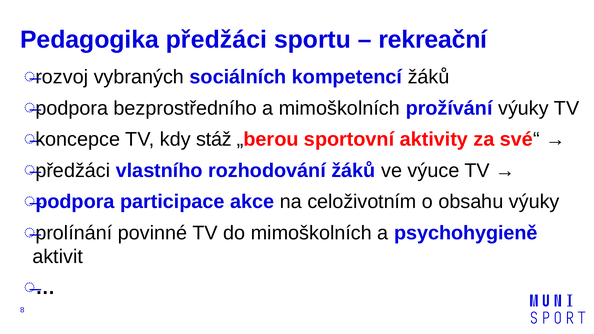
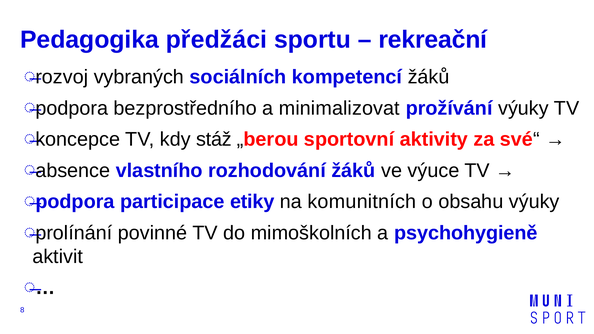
a mimoškolních: mimoškolních -> minimalizovat (339, 108)
předžáci: předžáci -> absence (73, 171)
akce: akce -> etiky (252, 202)
celoživotním: celoživotním -> komunitních (362, 202)
